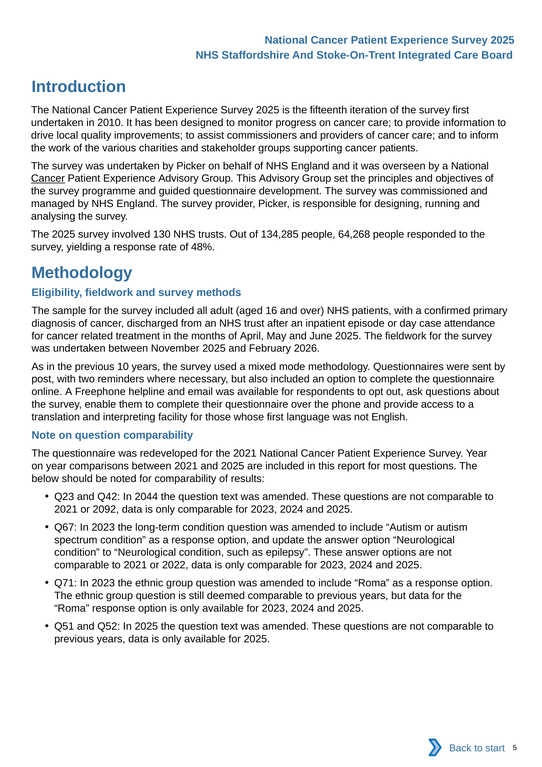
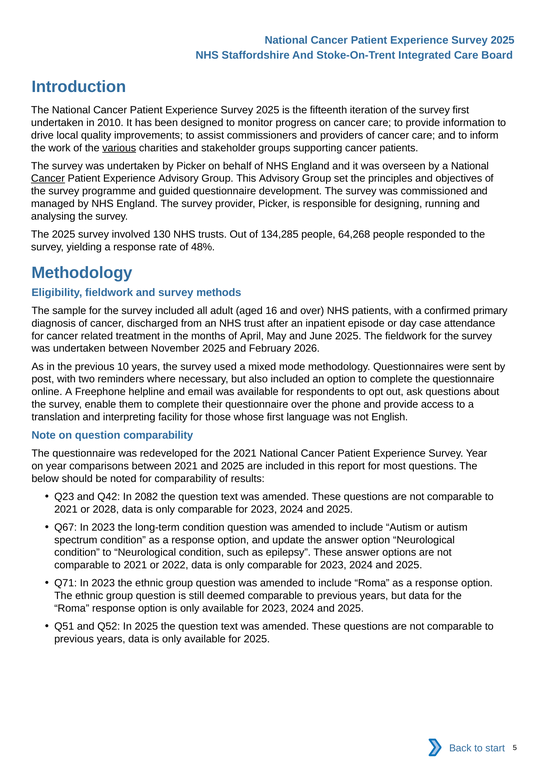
various underline: none -> present (119, 148)
2044: 2044 -> 2082 (146, 497)
2092: 2092 -> 2028 (106, 509)
